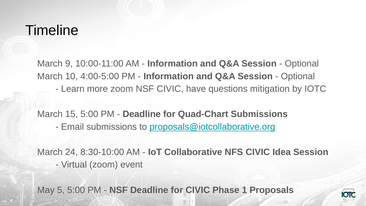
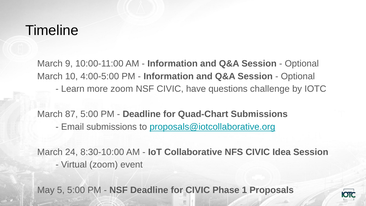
mitigation: mitigation -> challenge (270, 89)
15: 15 -> 87 (72, 114)
